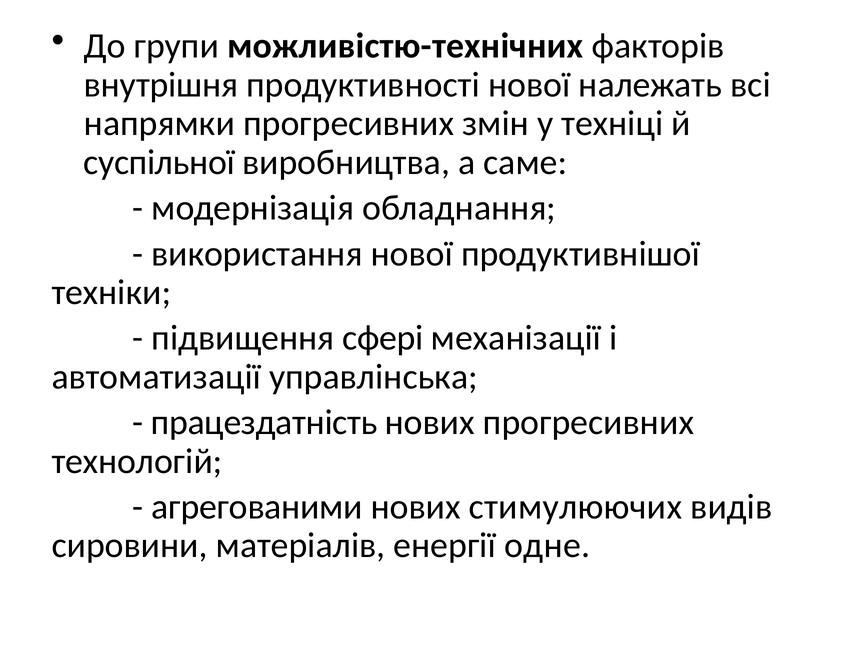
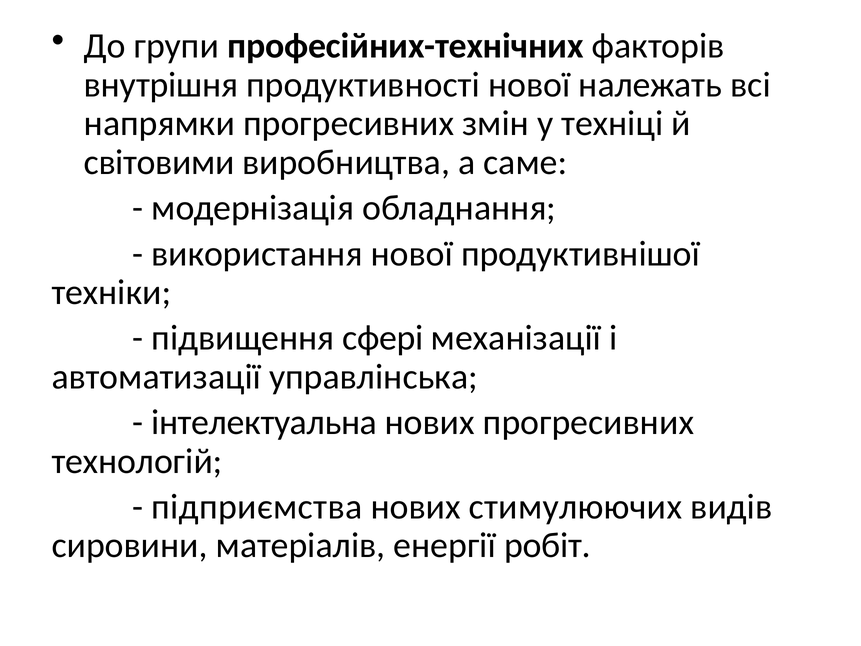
можливістю-технічних: можливістю-технічних -> професійних-технічних (405, 46)
суспільної: суспільної -> світовими (159, 162)
працездатність: працездатність -> інтелектуальна (264, 422)
агрегованими: агрегованими -> підприємства (257, 507)
одне: одне -> робіт (547, 545)
